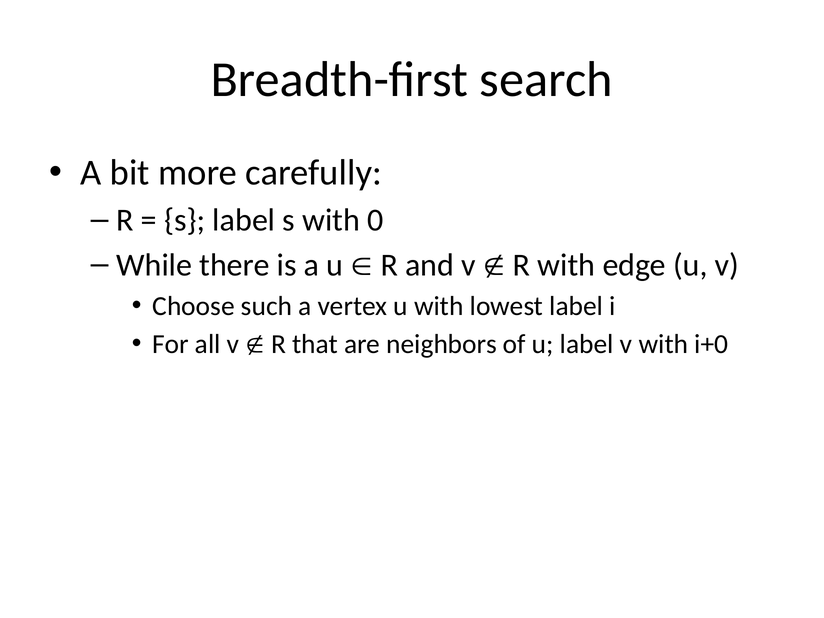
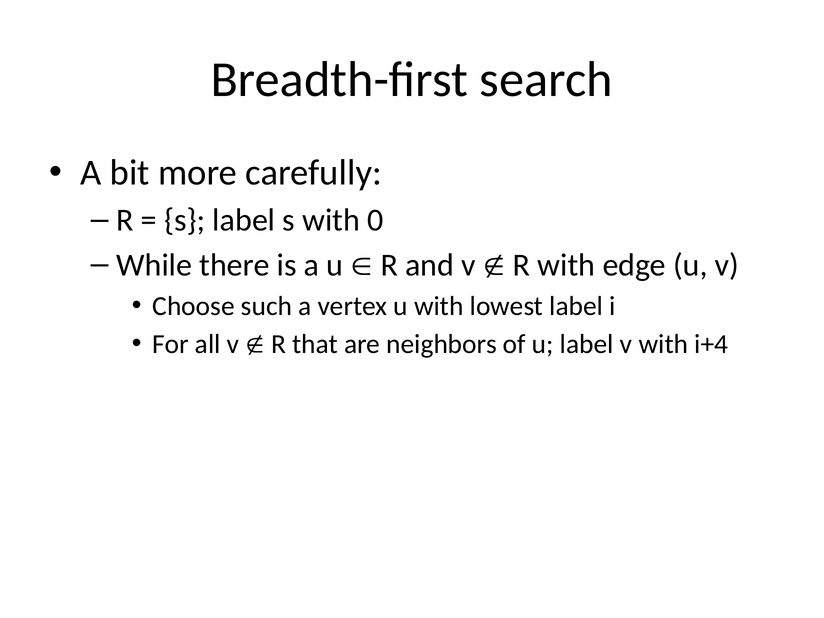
i+0: i+0 -> i+4 (711, 344)
